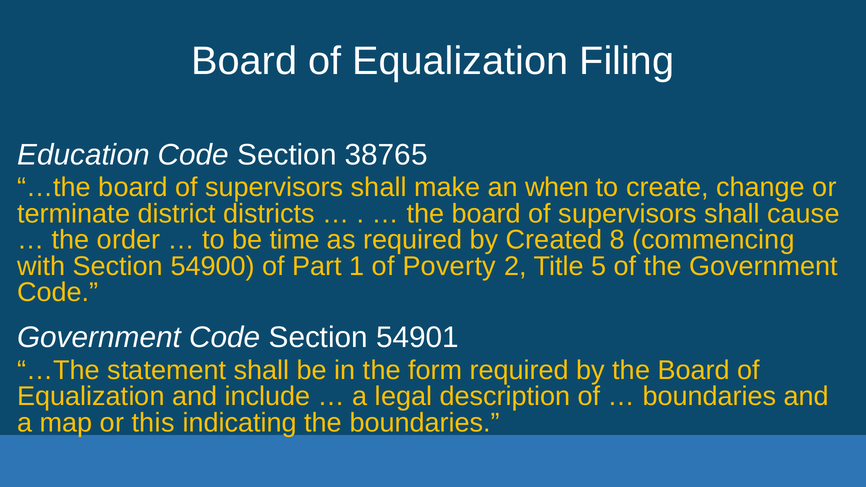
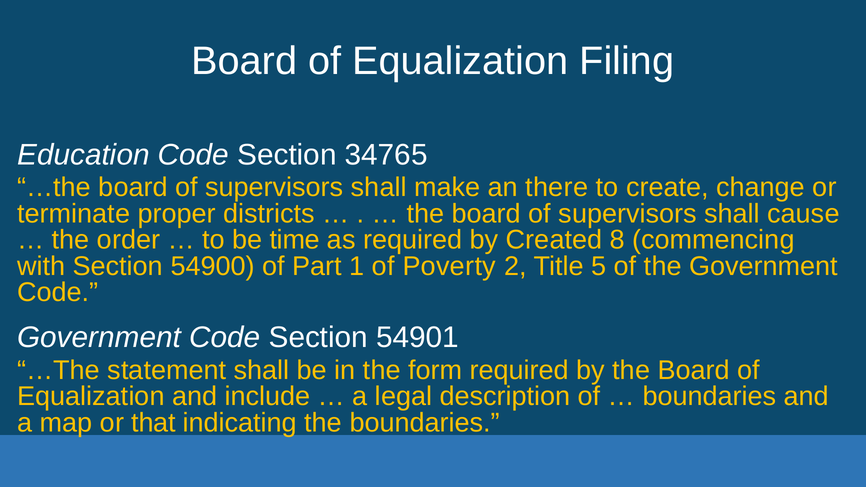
38765: 38765 -> 34765 (386, 155)
when: when -> there (557, 187)
district: district -> proper (177, 214)
this: this -> that (153, 423)
